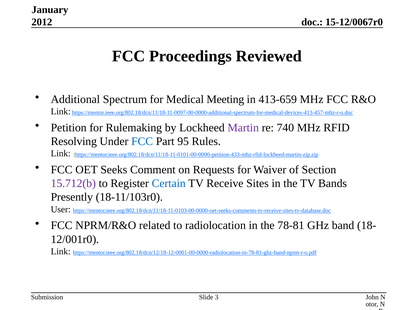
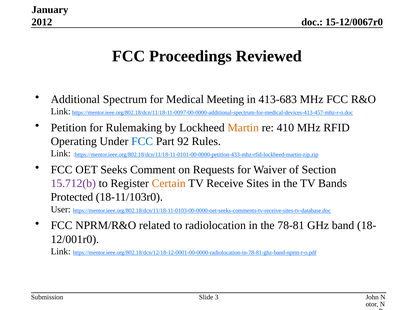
413-659: 413-659 -> 413-683 (278, 99)
Martin colour: purple -> orange (243, 128)
740: 740 -> 410 (285, 128)
Resolving: Resolving -> Operating (74, 142)
95: 95 -> 92 (183, 142)
Certain colour: blue -> orange (169, 184)
Presently: Presently -> Protected (72, 197)
